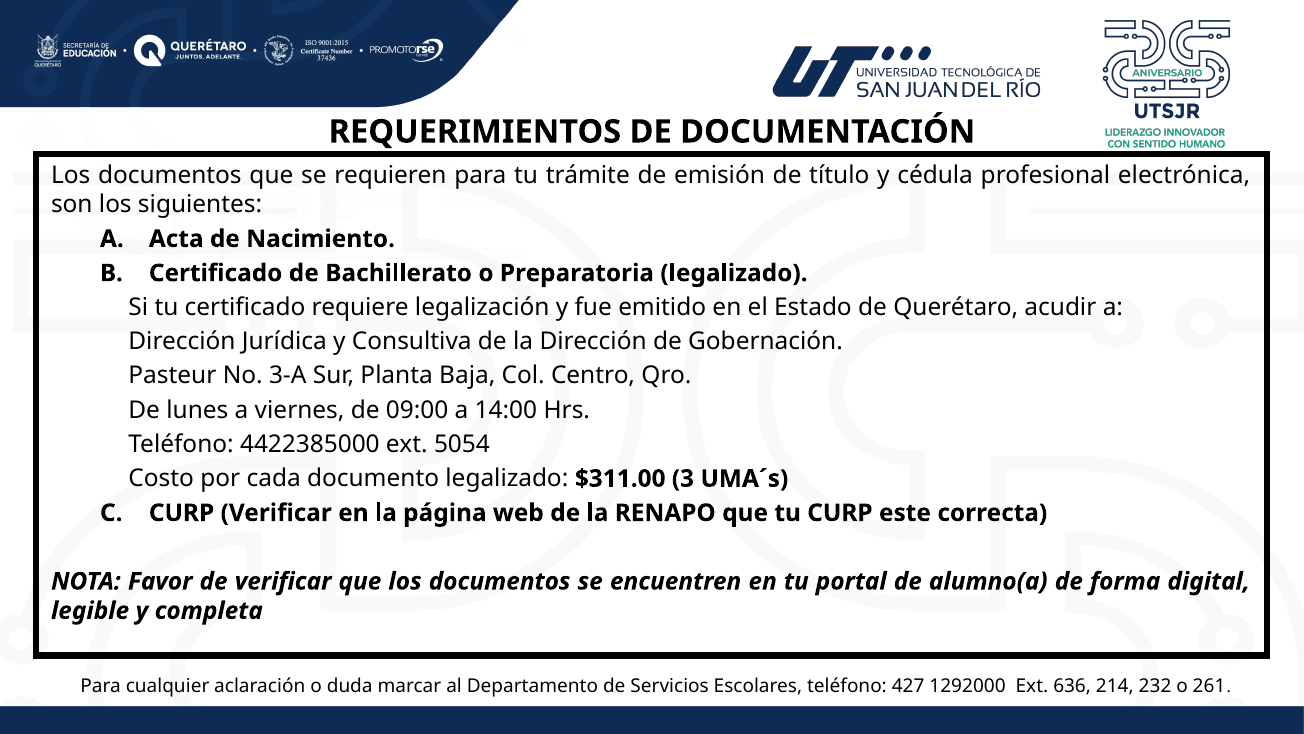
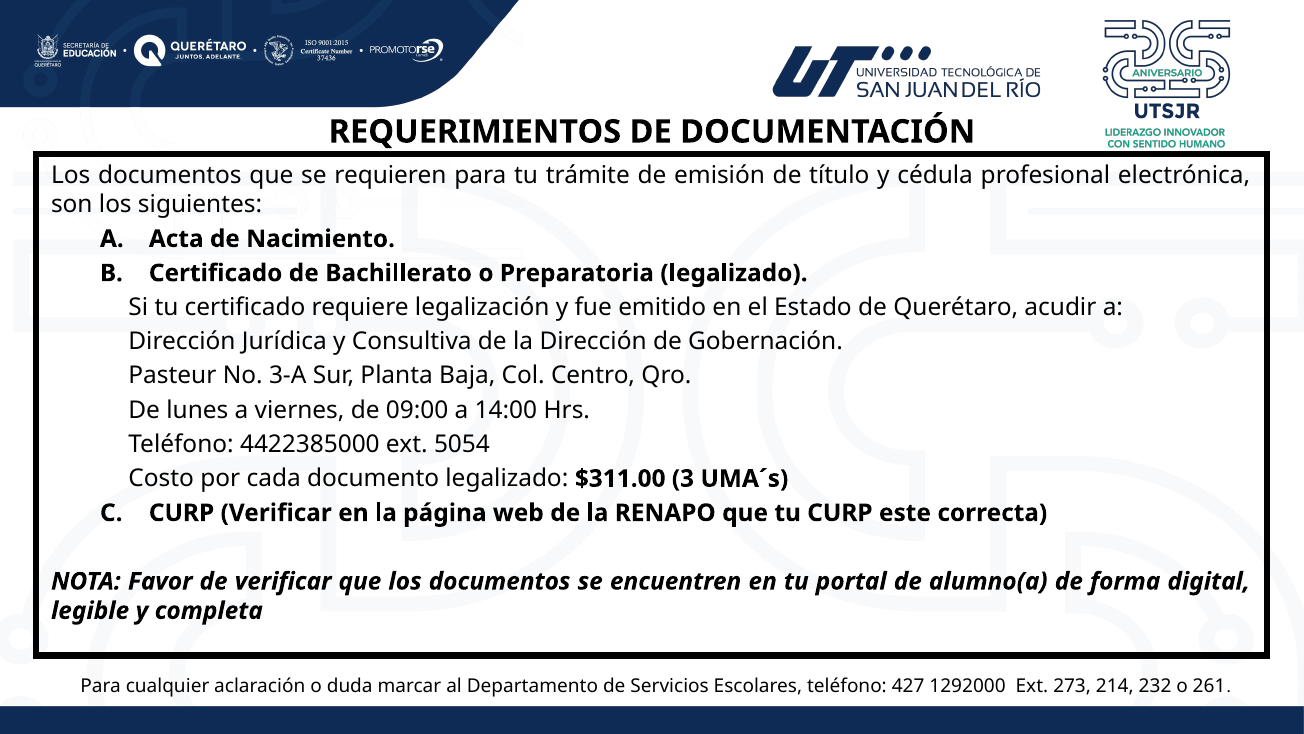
636: 636 -> 273 (1072, 686)
